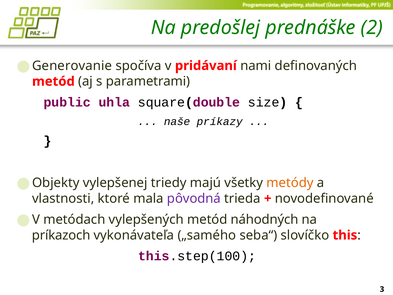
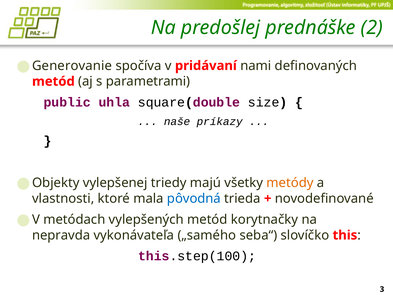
pôvodná colour: purple -> blue (194, 198)
náhodných: náhodných -> korytnačky (264, 219)
príkazoch: príkazoch -> nepravda (61, 235)
